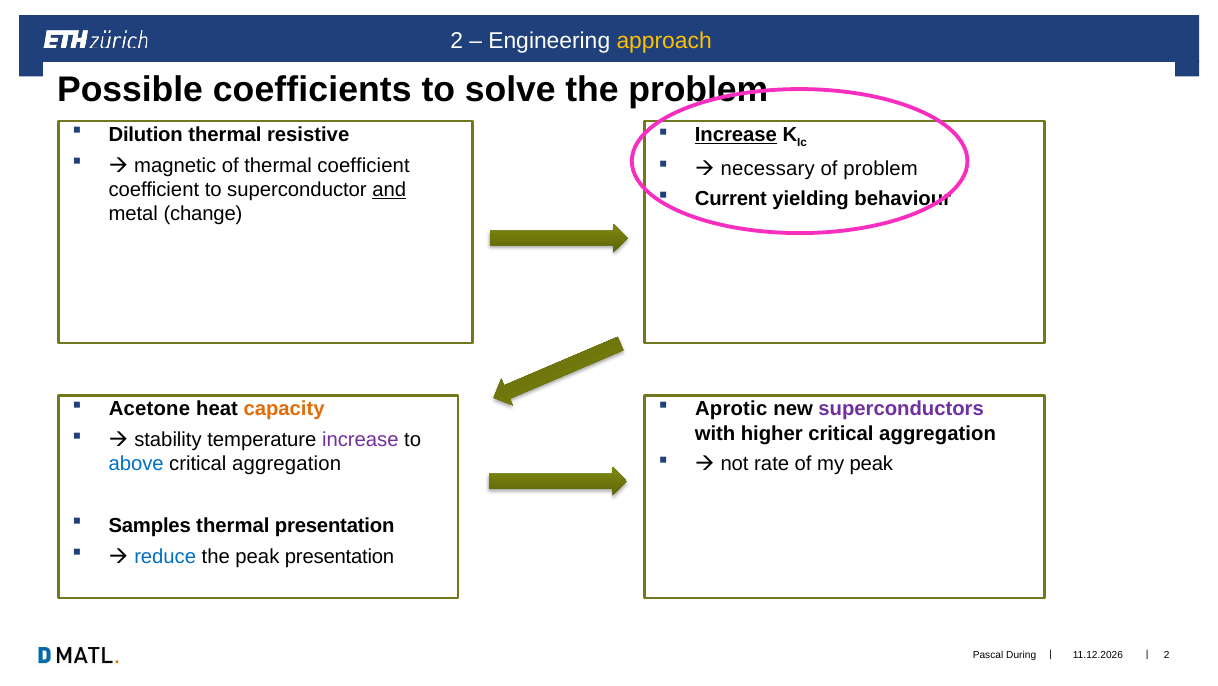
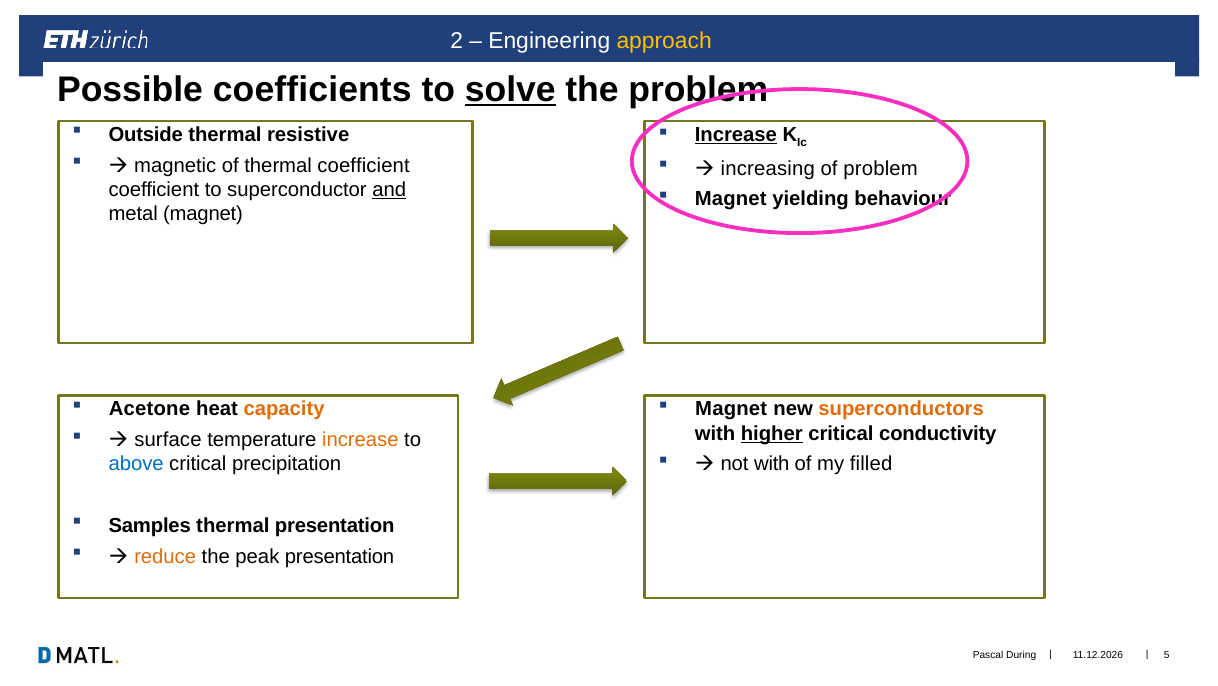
solve underline: none -> present (510, 90)
Dilution: Dilution -> Outside (146, 134)
necessary: necessary -> increasing (768, 168)
Current: Current -> Magnet (731, 199)
metal change: change -> magnet (203, 214)
Aprotic: Aprotic -> Magnet (731, 409)
superconductors colour: purple -> orange (901, 409)
higher underline: none -> present (772, 433)
aggregation: aggregation -> conductivity (938, 433)
stability: stability -> surface (168, 439)
increase colour: purple -> orange (360, 439)
not rate: rate -> with (772, 464)
my peak: peak -> filled (871, 464)
aggregation: aggregation -> precipitation (287, 464)
reduce colour: blue -> orange (165, 556)
2: 2 -> 5 (1167, 655)
